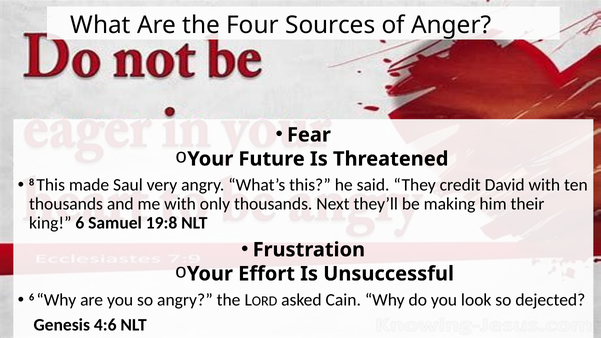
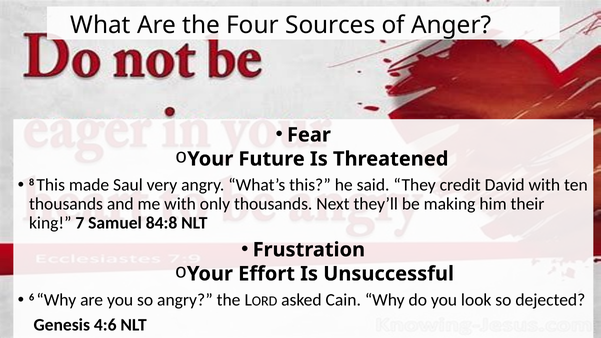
king 6: 6 -> 7 (80, 223)
19:8: 19:8 -> 84:8 (162, 223)
